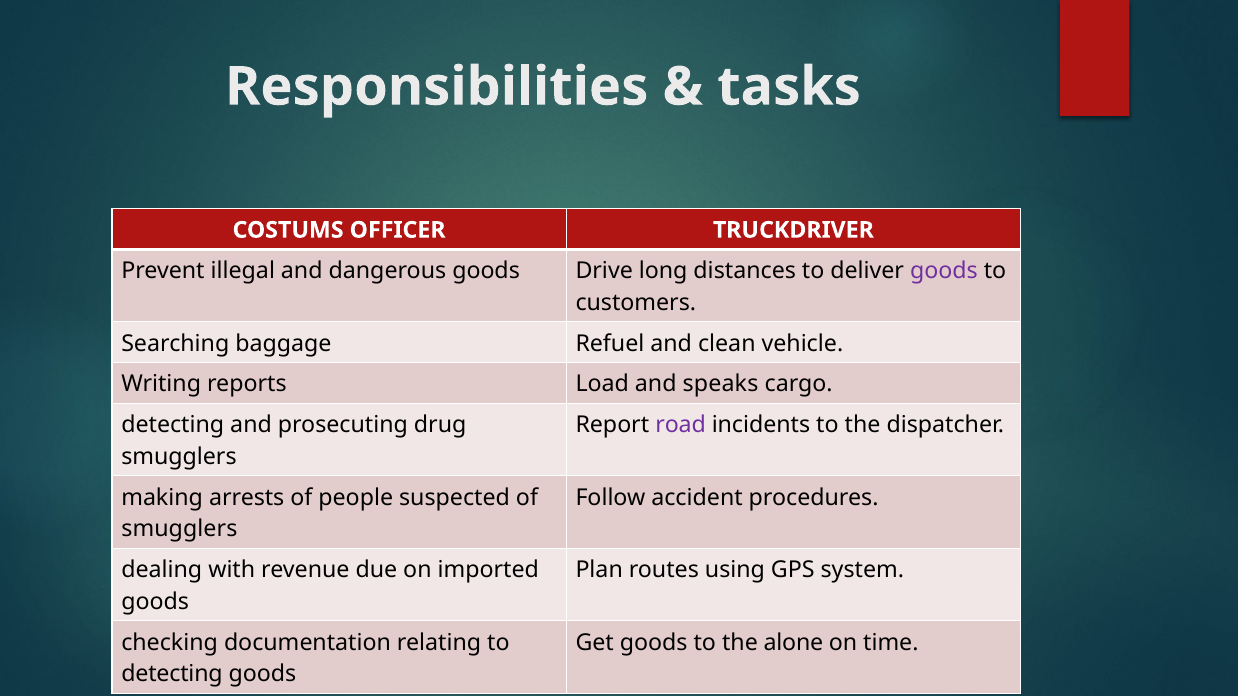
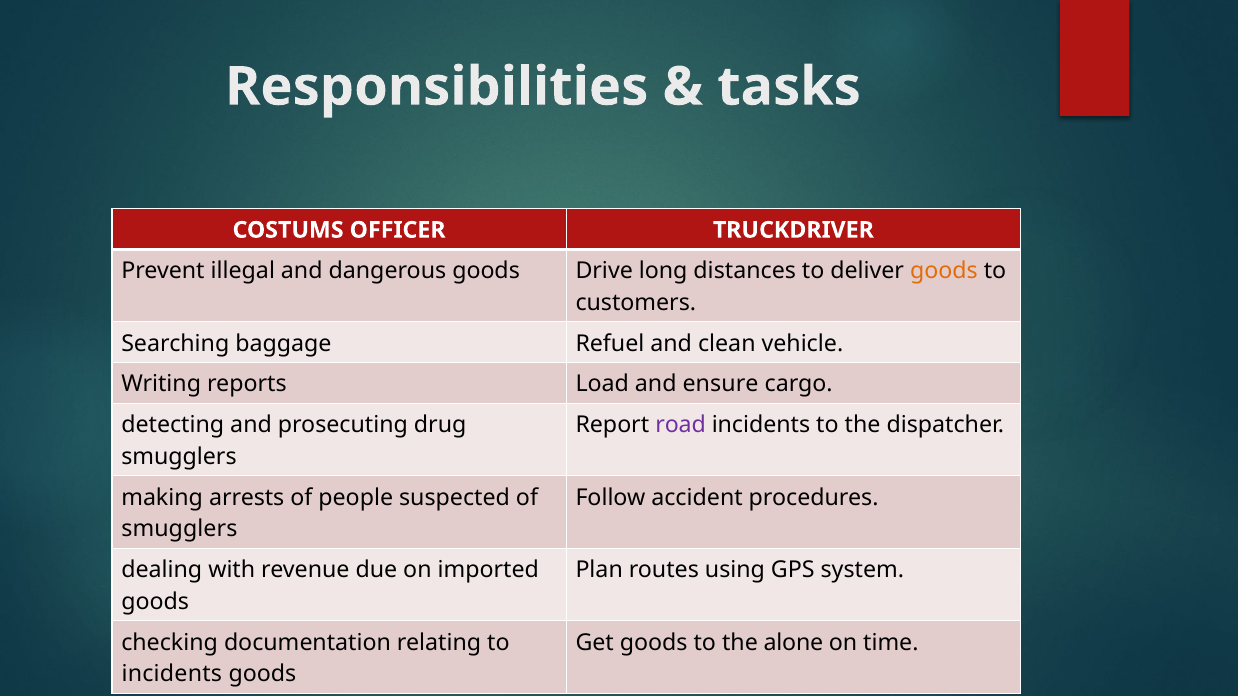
goods colour: purple -> orange (944, 271)
speaks: speaks -> ensure (721, 384)
detecting: detecting -> incidents (172, 674)
